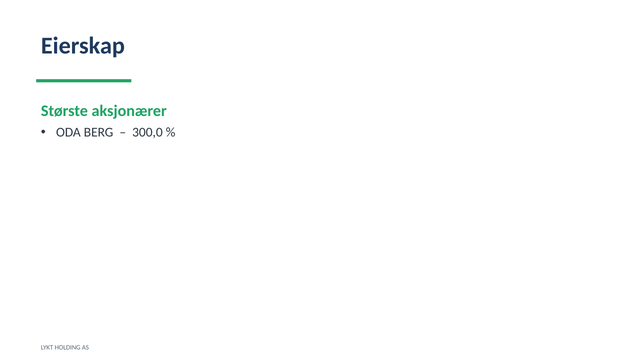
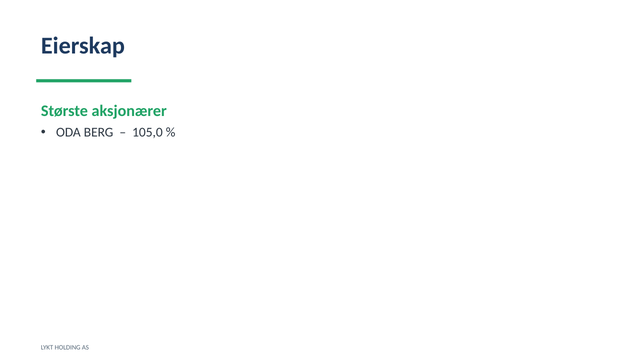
300,0: 300,0 -> 105,0 (147, 132)
